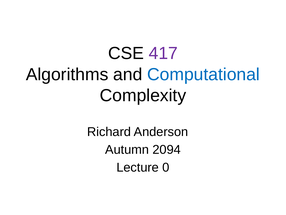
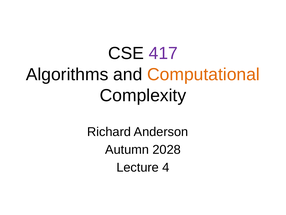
Computational colour: blue -> orange (204, 74)
2094: 2094 -> 2028 (167, 149)
0: 0 -> 4 (166, 167)
